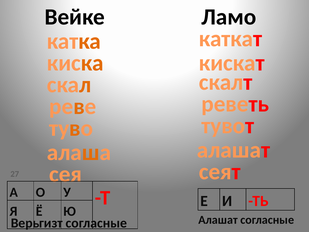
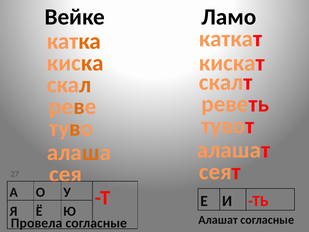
Верьгизт: Верьгизт -> Провела (37, 223)
